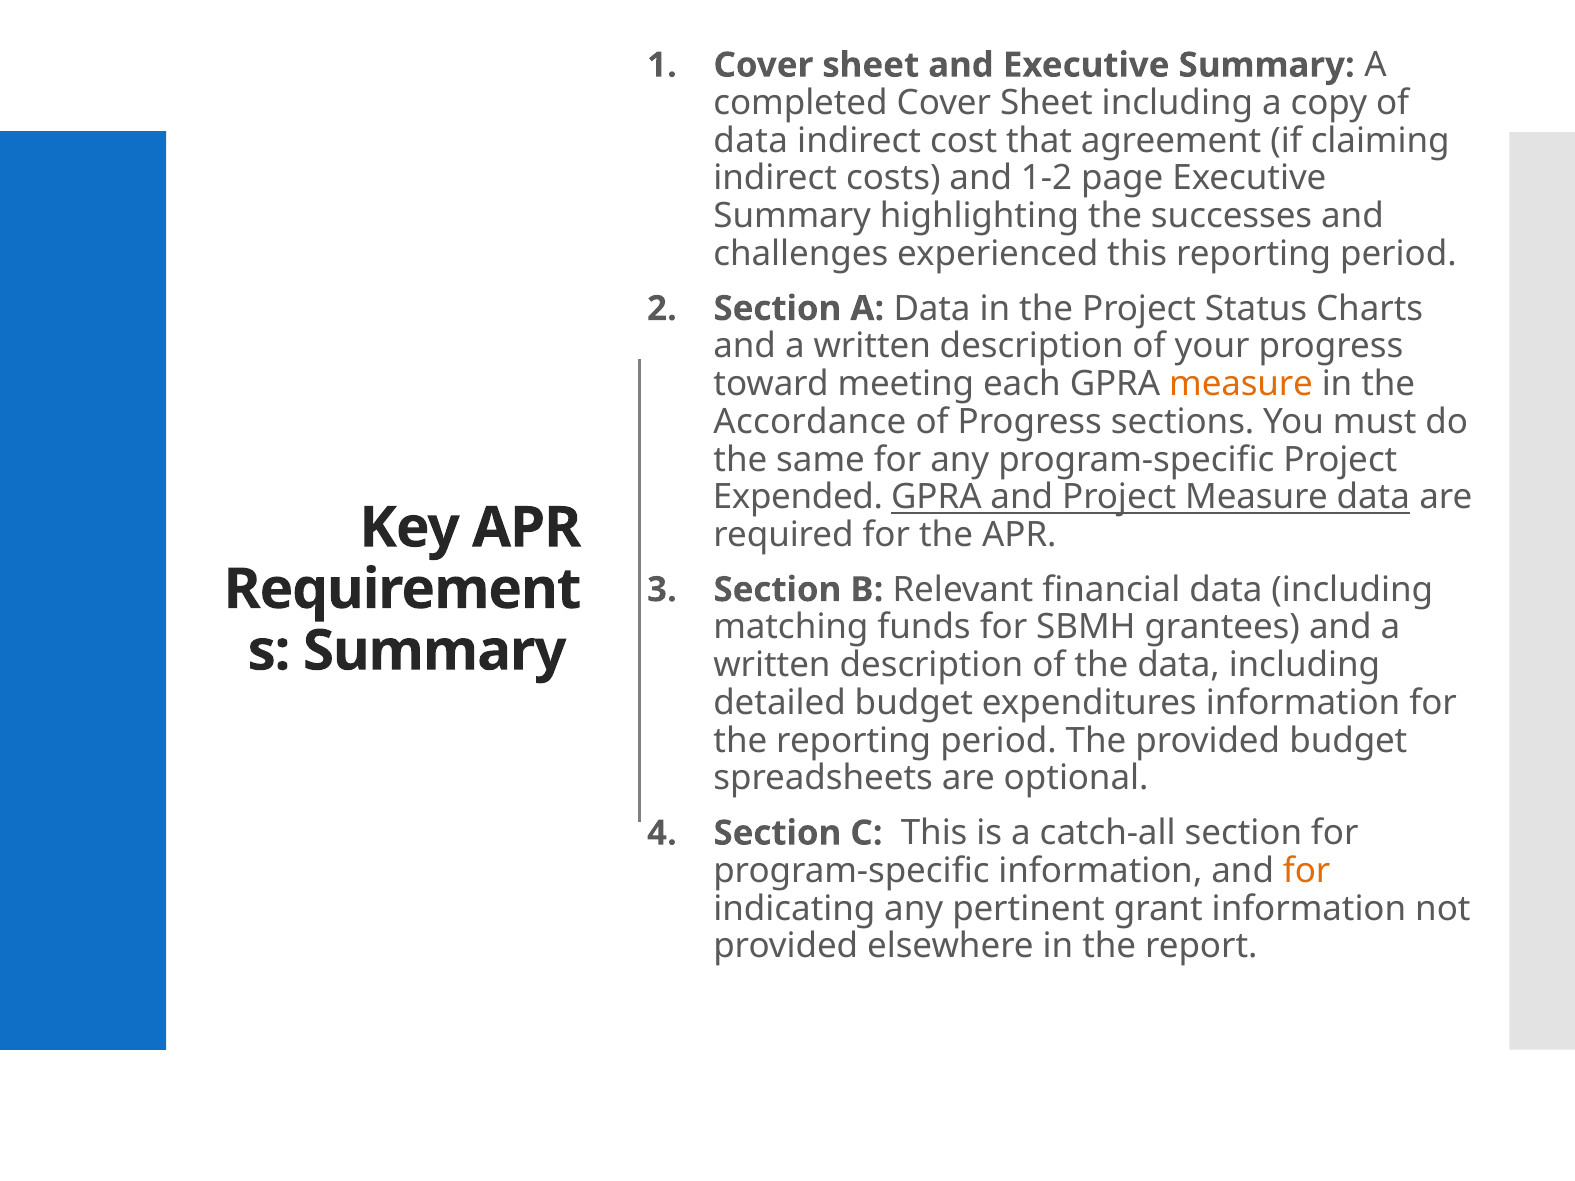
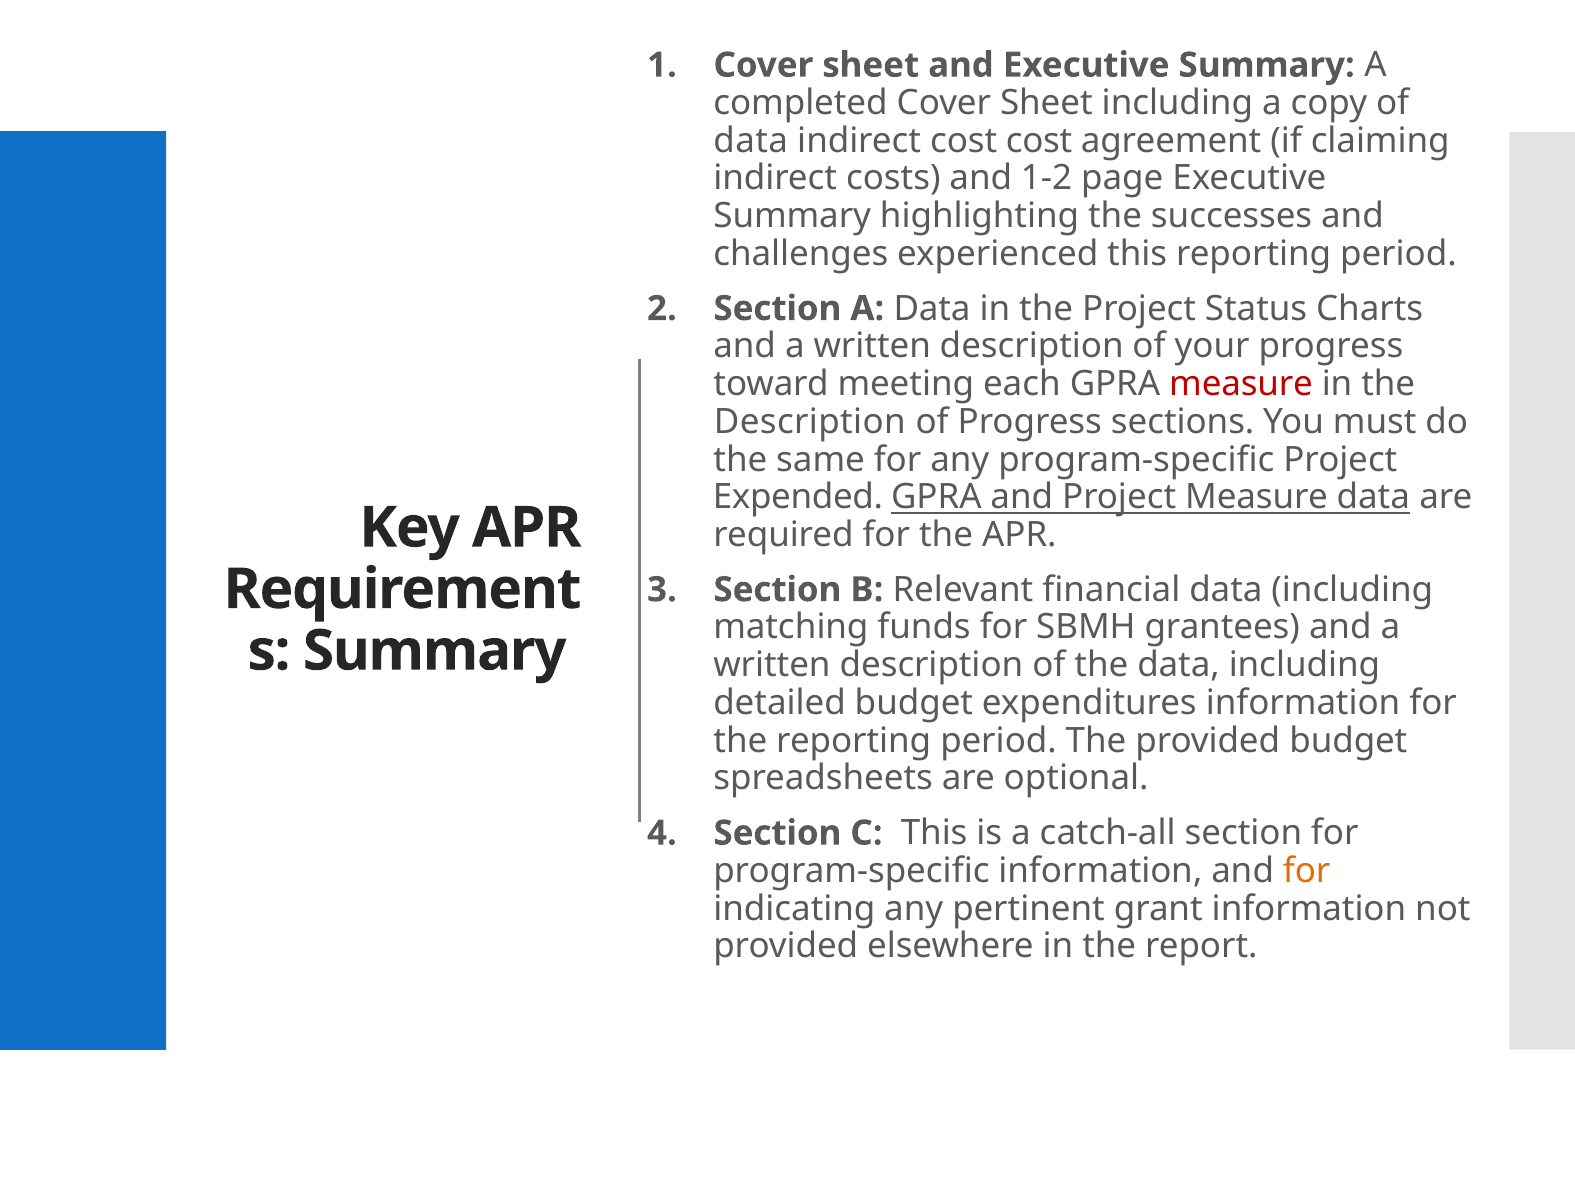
cost that: that -> cost (1039, 141)
measure colour: orange -> red (1241, 384)
Accordance: Accordance -> Description (810, 422)
